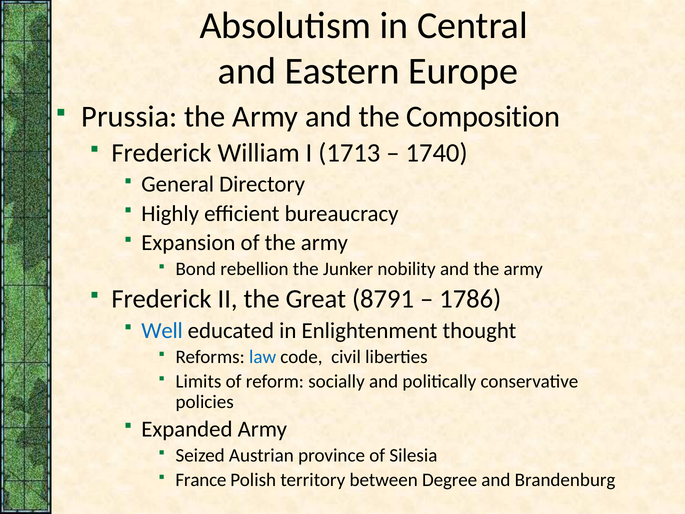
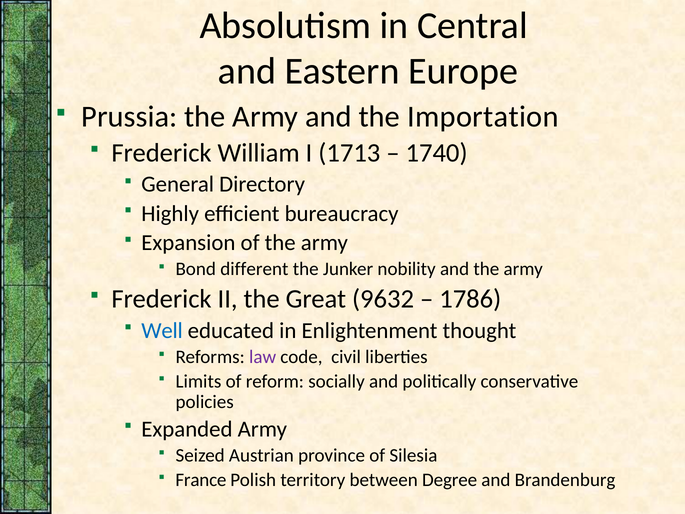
Composition: Composition -> Importation (483, 117)
rebellion: rebellion -> different (254, 269)
8791: 8791 -> 9632 (383, 299)
law colour: blue -> purple (263, 357)
